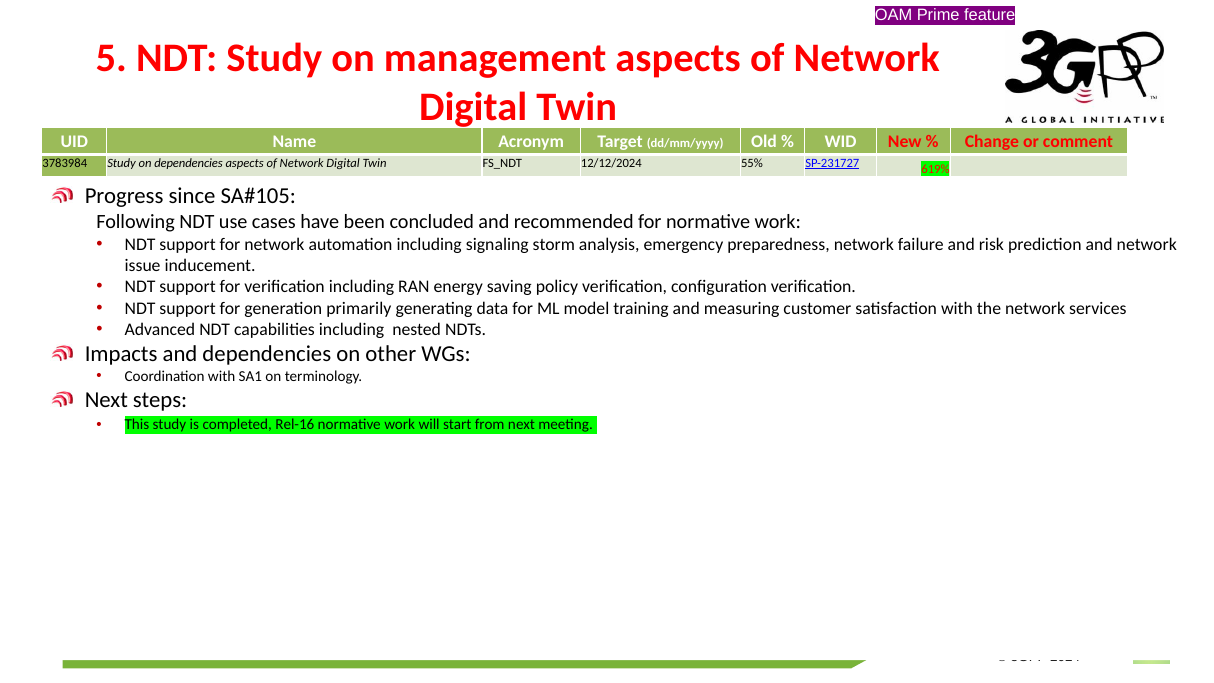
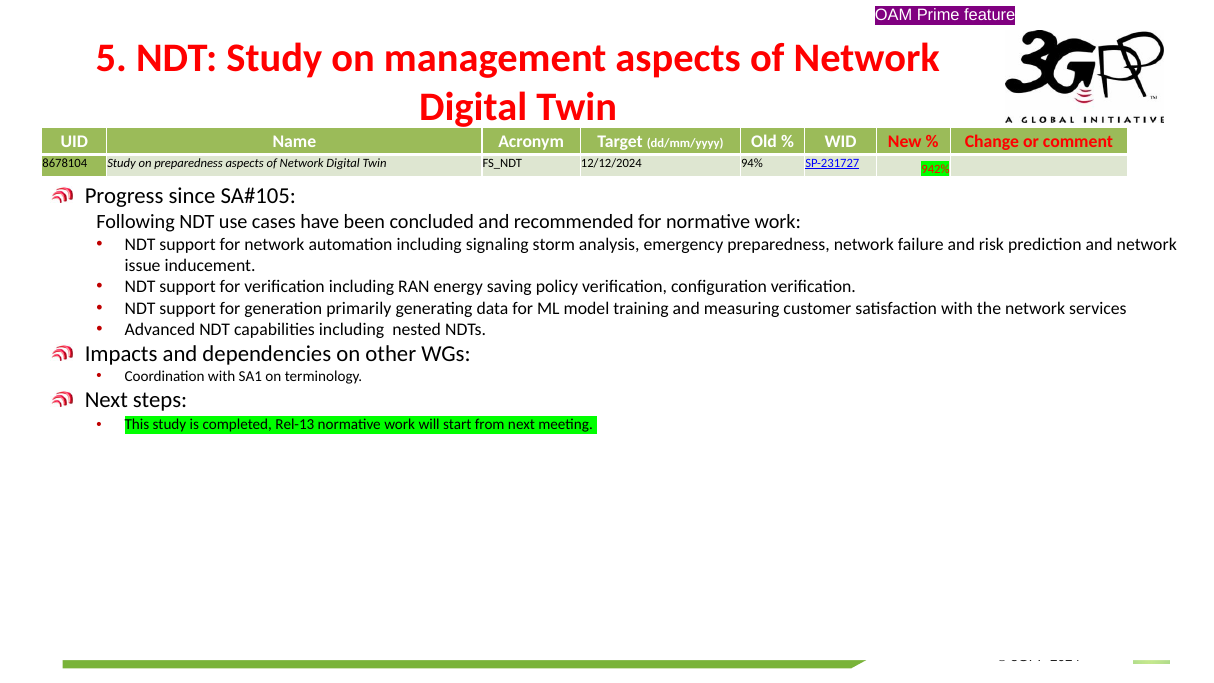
3783984: 3783984 -> 8678104 (65, 163)
on dependencies: dependencies -> preparedness (189, 163)
55%: 55% -> 94% (752, 163)
619%: 619% -> 942% (935, 169)
Rel-16: Rel-16 -> Rel-13 (295, 425)
